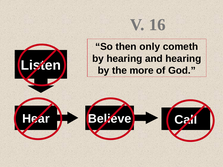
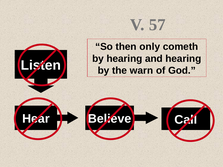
16: 16 -> 57 (157, 25)
more: more -> warn (141, 71)
